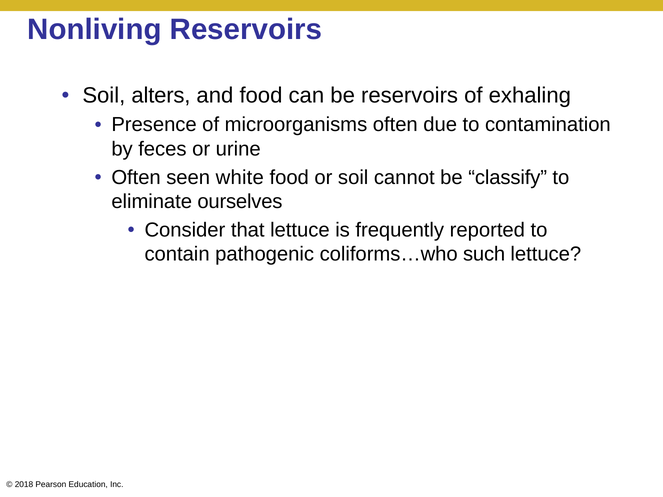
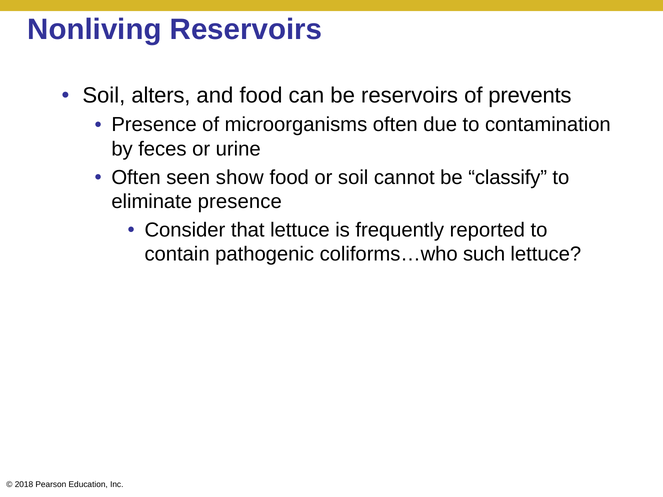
exhaling: exhaling -> prevents (530, 95)
white: white -> show (240, 177)
eliminate ourselves: ourselves -> presence (240, 202)
